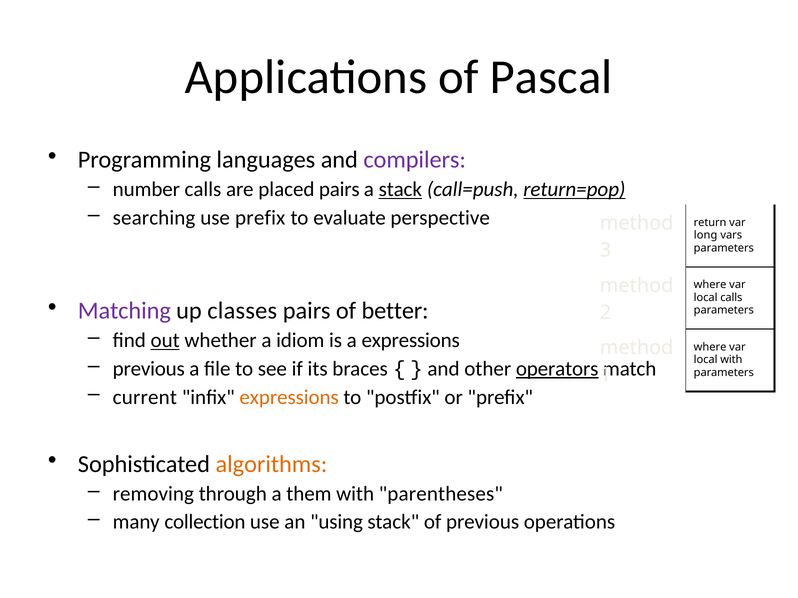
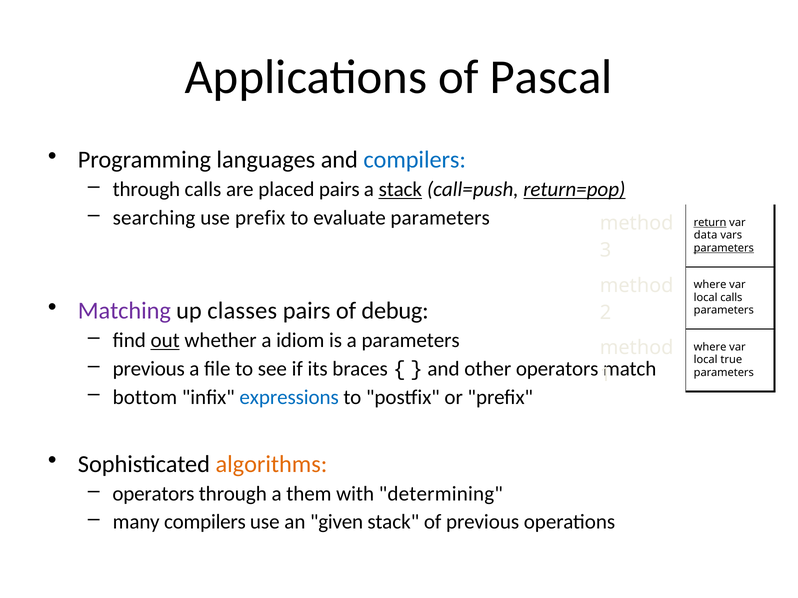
compilers colour: purple -> blue (415, 160)
number: number -> through (146, 190)
evaluate perspective: perspective -> parameters (440, 218)
return underline: none -> present (710, 223)
long: long -> data (706, 235)
parameters underline: none -> present (724, 248)
better: better -> debug (395, 311)
a expressions: expressions -> parameters (411, 341)
operators underline: present -> none (557, 369)
local with: with -> true (731, 360)
current: current -> bottom (145, 397)
expressions colour: orange -> blue (289, 397)
removing: removing -> operators (153, 494)
parentheses: parentheses -> determining (441, 494)
many collection: collection -> compilers (205, 522)
using: using -> given (337, 522)
